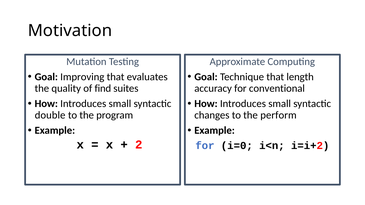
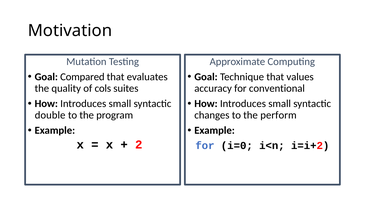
Improving: Improving -> Compared (82, 77)
length: length -> values (300, 77)
find: find -> cols (103, 89)
